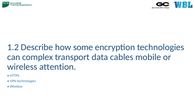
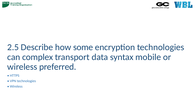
1.2: 1.2 -> 2.5 (13, 47)
cables: cables -> syntax (122, 57)
attention: attention -> preferred (58, 67)
